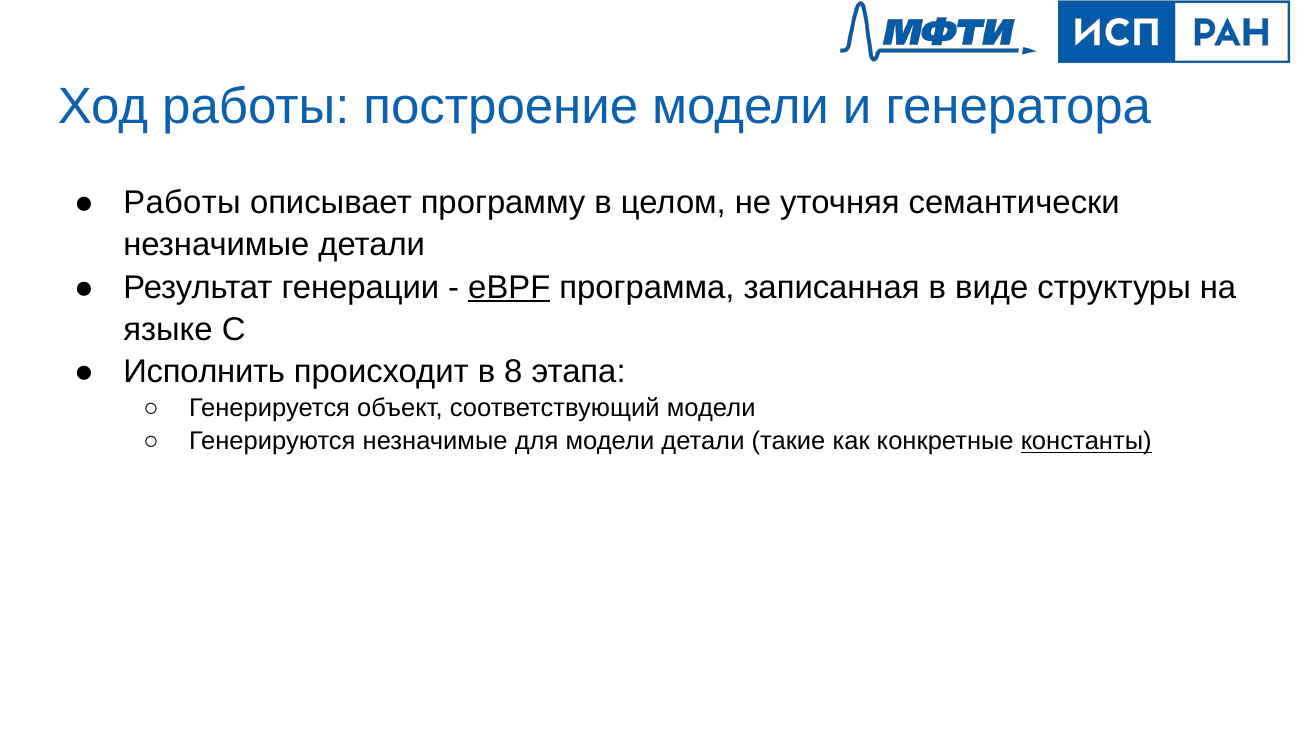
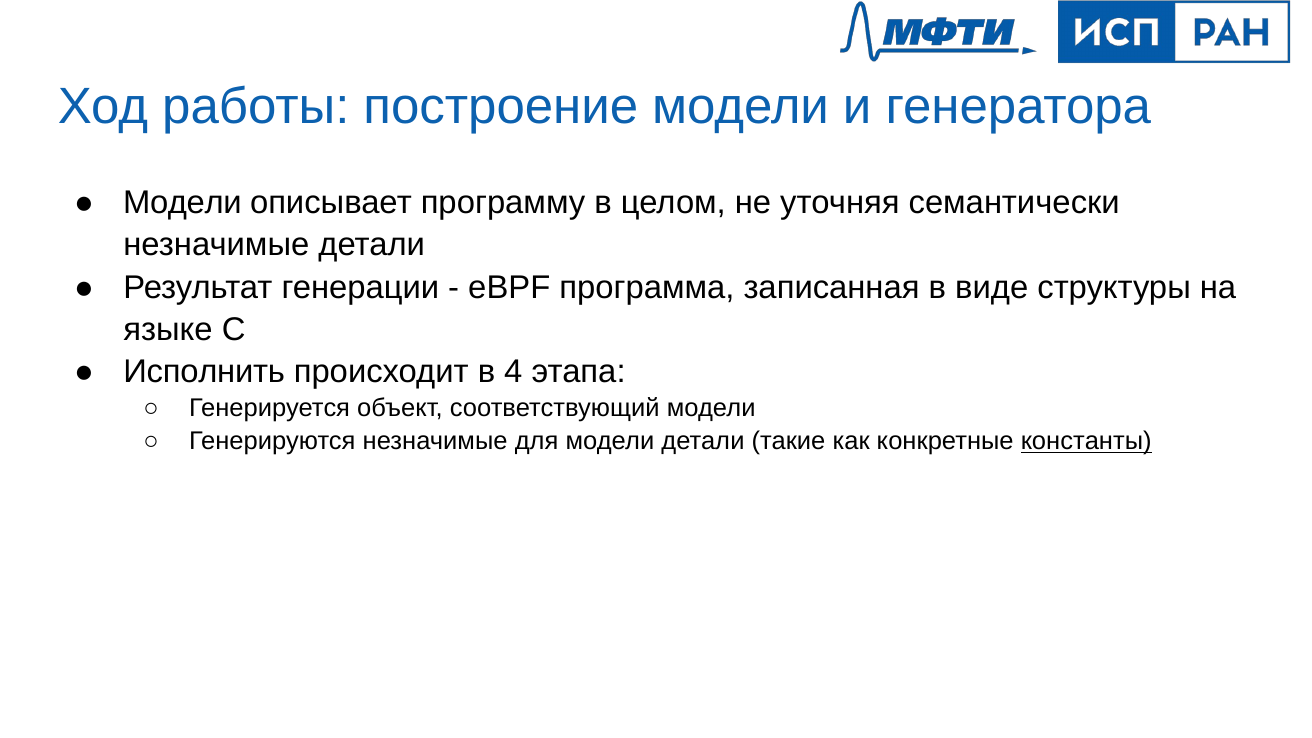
Работы: Работы -> Модели (182, 203)
eBPF underline: present -> none (509, 287)
8: 8 -> 4 (513, 372)
